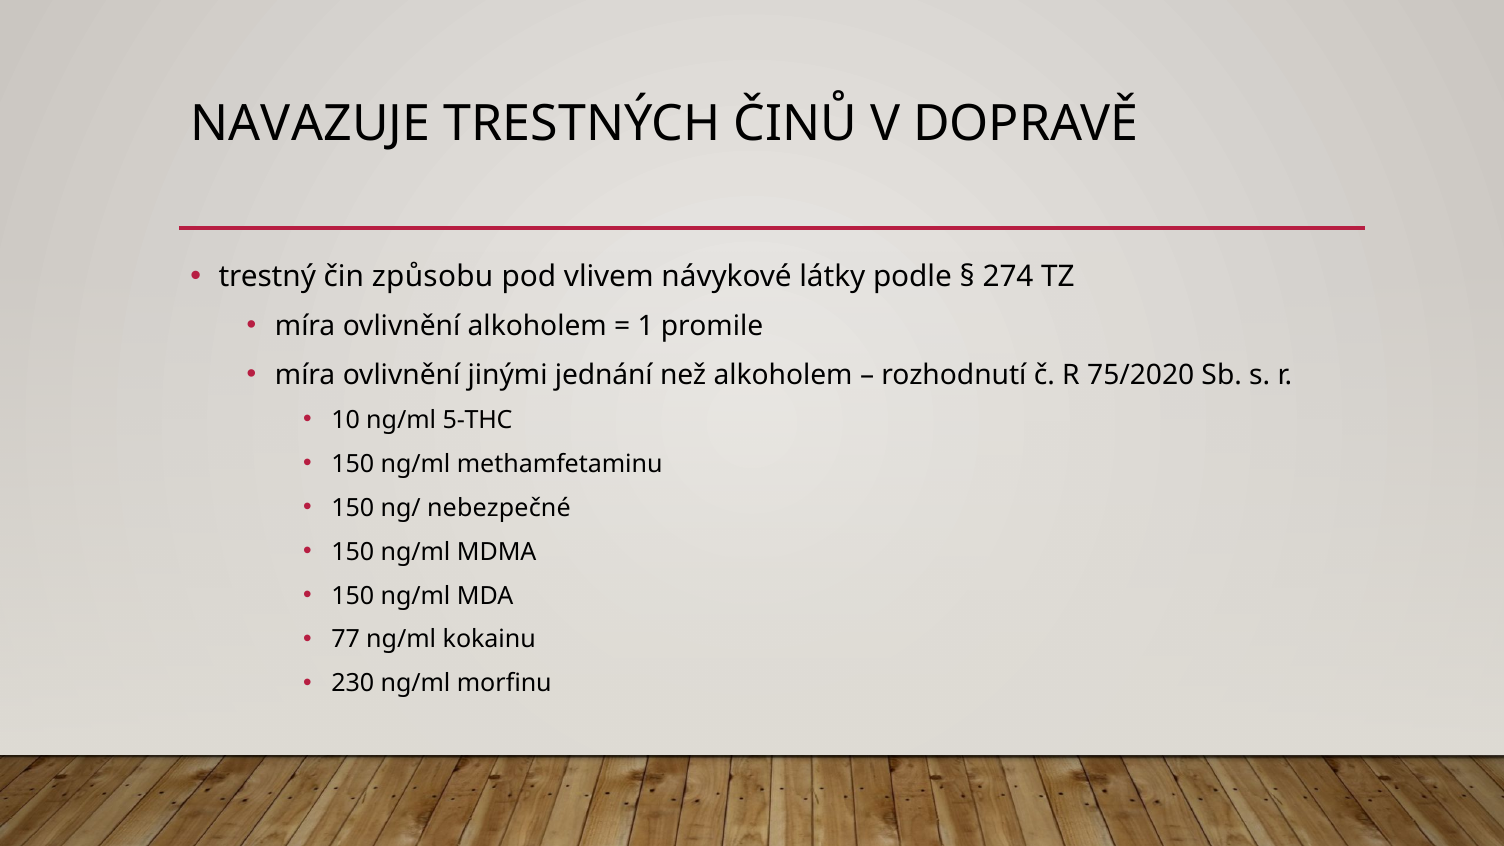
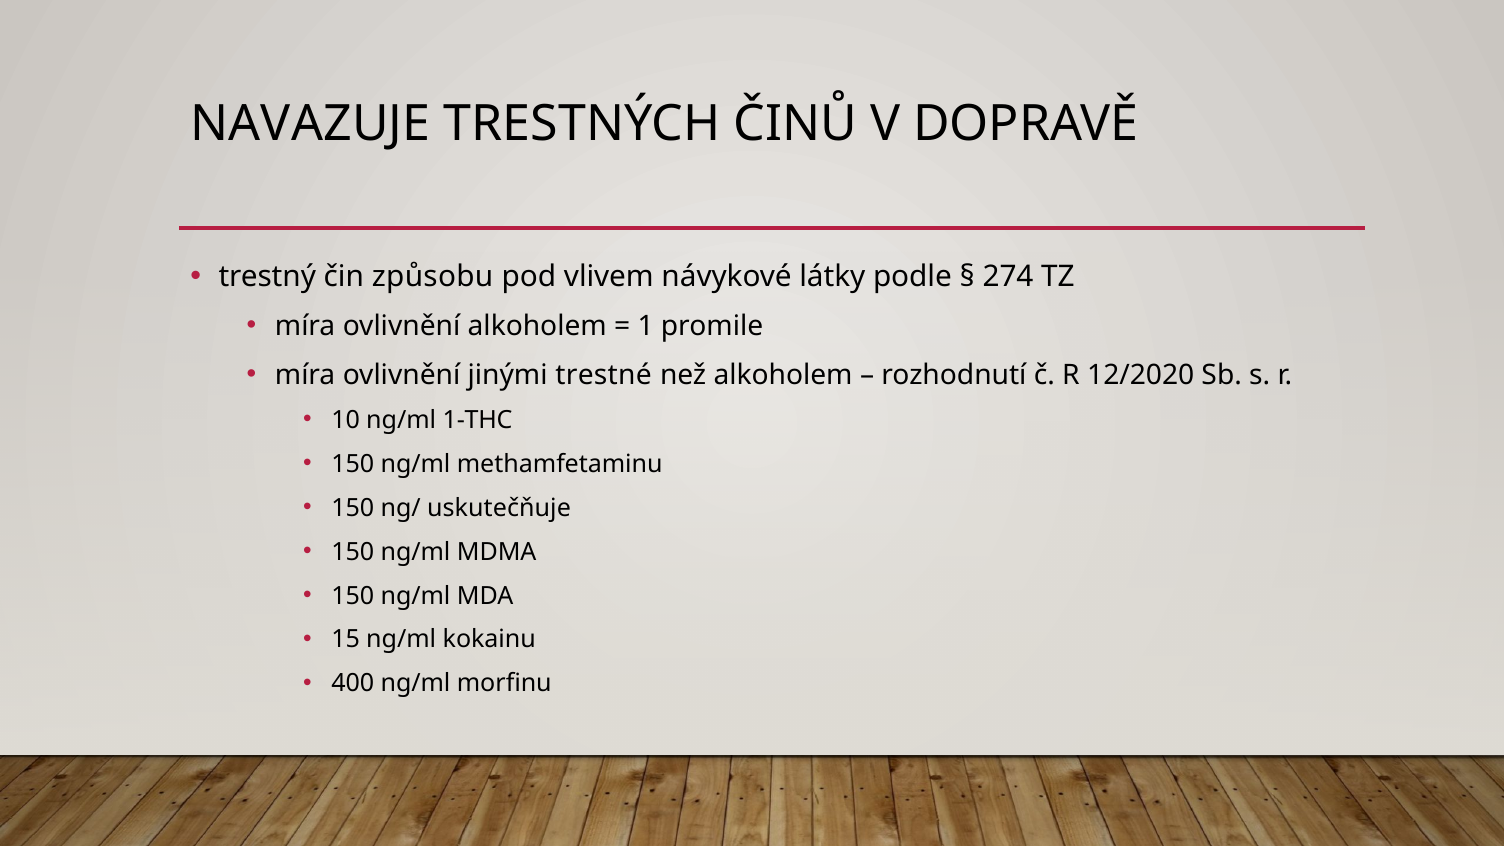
jednání: jednání -> trestné (604, 375)
75/2020: 75/2020 -> 12/2020 (1141, 375)
5-THC: 5-THC -> 1-THC (478, 420)
nebezpečné: nebezpečné -> uskutečňuje (499, 508)
77: 77 -> 15 (346, 640)
230: 230 -> 400 (353, 683)
